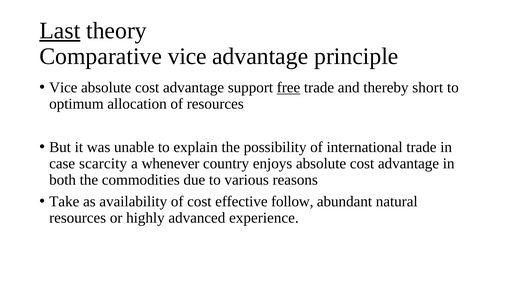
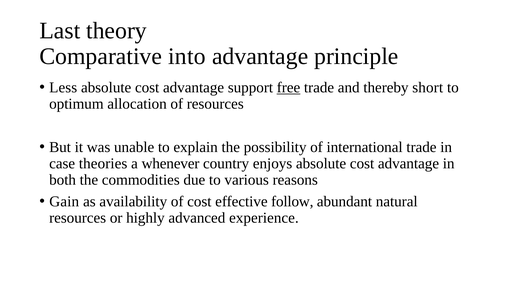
Last underline: present -> none (60, 31)
Comparative vice: vice -> into (187, 56)
Vice: Vice -> Less (63, 88)
scarcity: scarcity -> theories (103, 164)
Take: Take -> Gain (64, 202)
